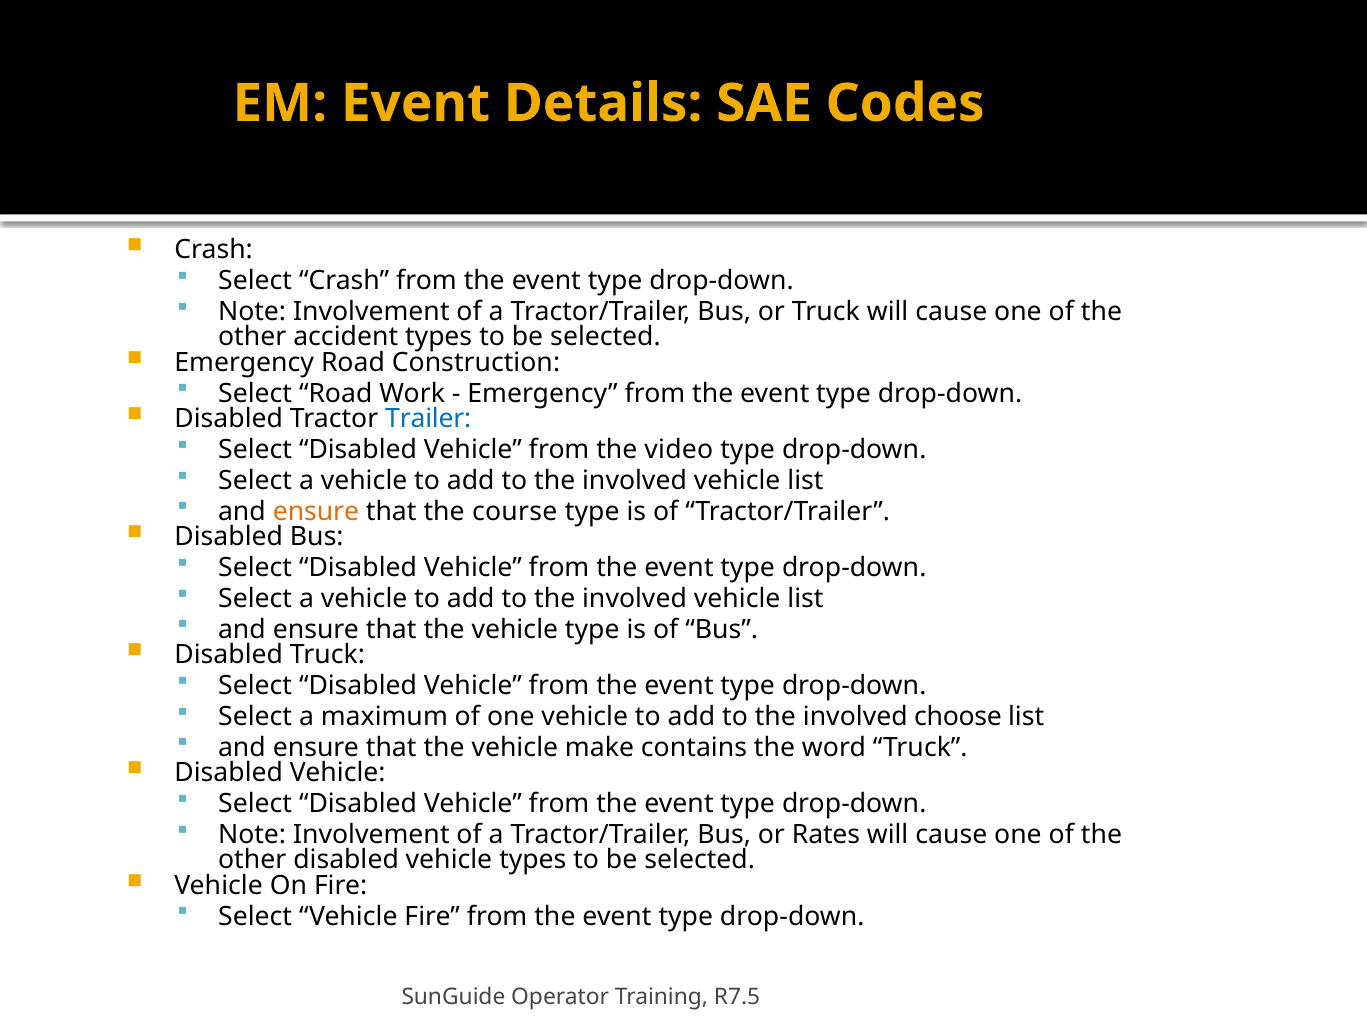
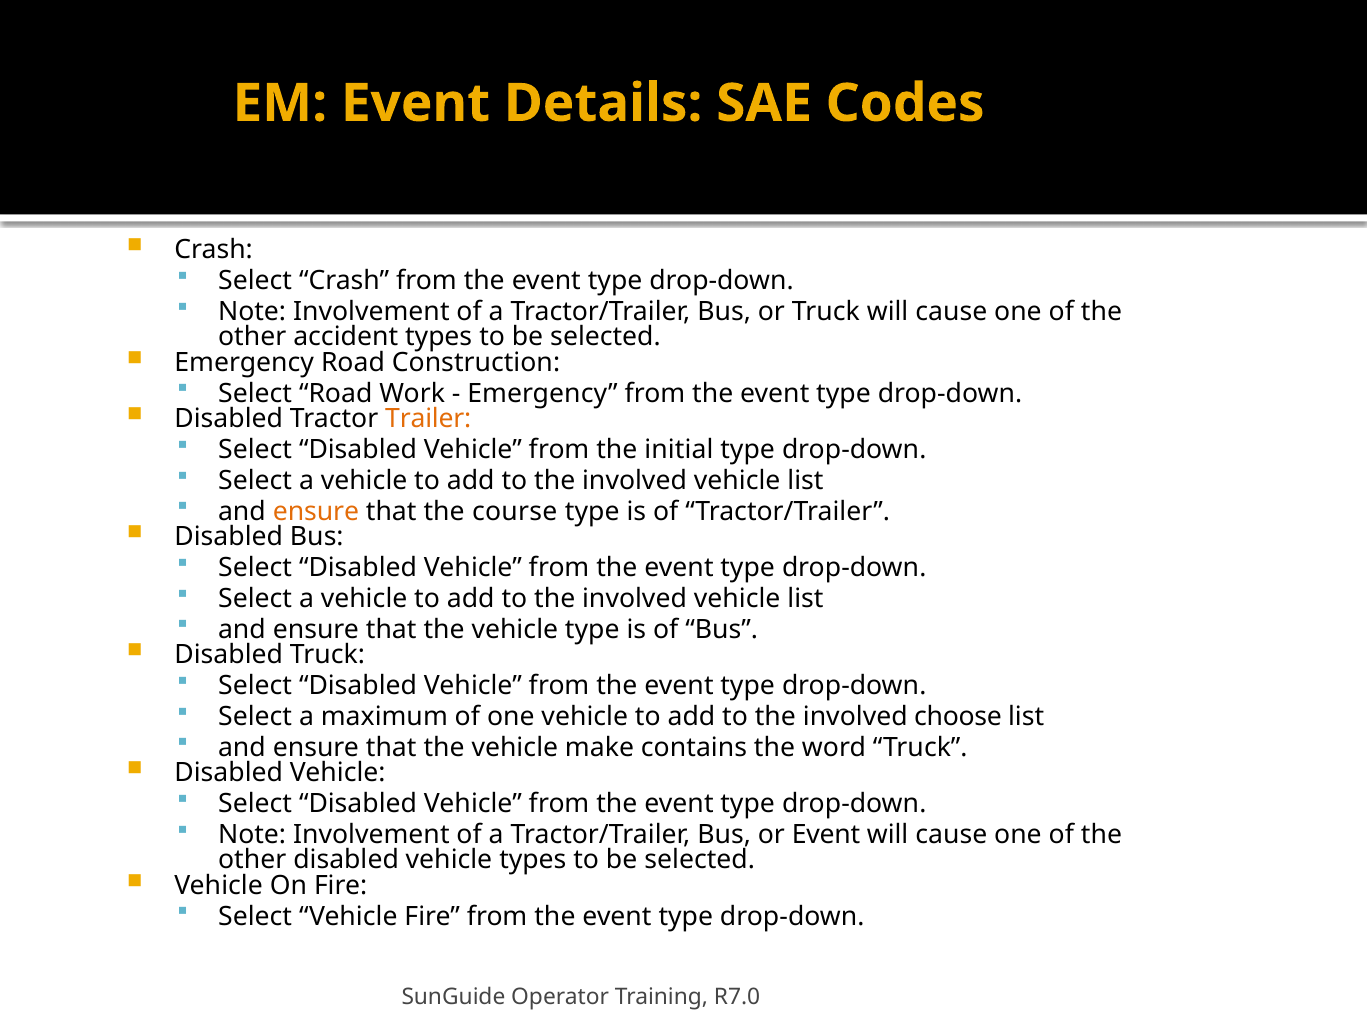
Trailer colour: blue -> orange (428, 419)
video: video -> initial (679, 450)
or Rates: Rates -> Event (826, 835)
R7.5: R7.5 -> R7.0 (737, 997)
